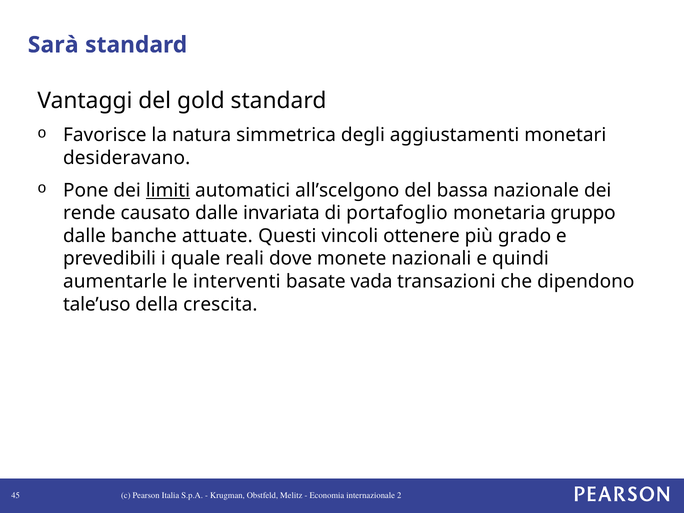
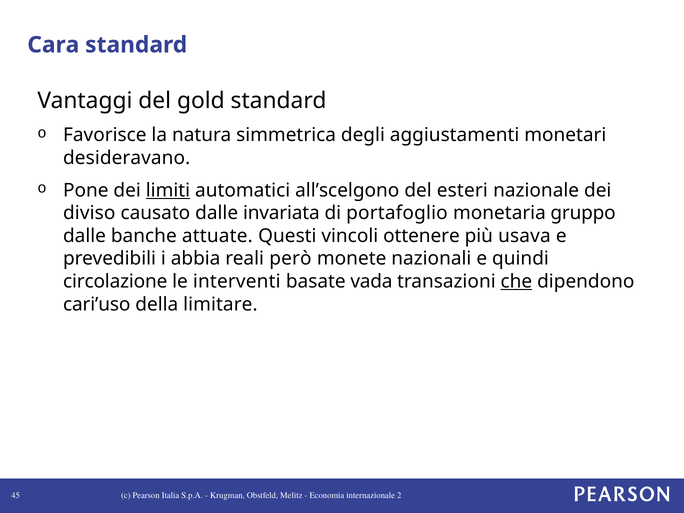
Sarà: Sarà -> Cara (53, 45)
bassa: bassa -> esteri (462, 190)
rende: rende -> diviso (89, 213)
grado: grado -> usava (524, 236)
quale: quale -> abbia (196, 259)
dove: dove -> però (290, 259)
aumentarle: aumentarle -> circolazione (115, 281)
che underline: none -> present (516, 281)
tale’uso: tale’uso -> cari’uso (97, 304)
crescita: crescita -> limitare (220, 304)
